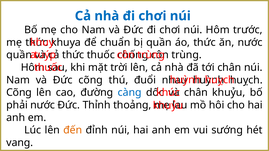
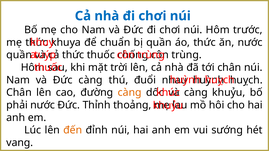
Đức cõng: cõng -> càng (91, 80)
Cõng: Cõng -> Chân (19, 93)
càng colour: blue -> orange (130, 93)
chân: chân -> càng (196, 93)
